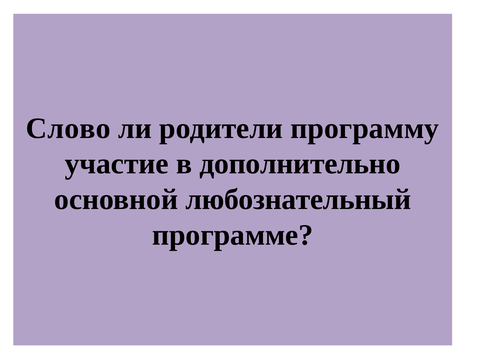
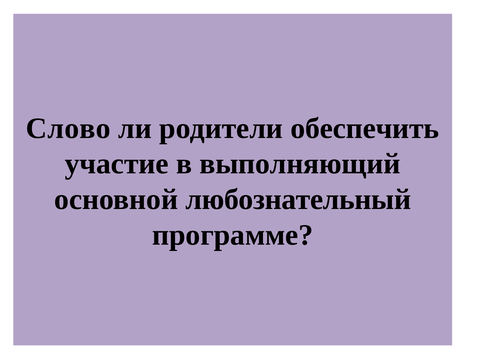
программу: программу -> обеспечить (365, 128)
дополнительно: дополнительно -> выполняющий (300, 164)
